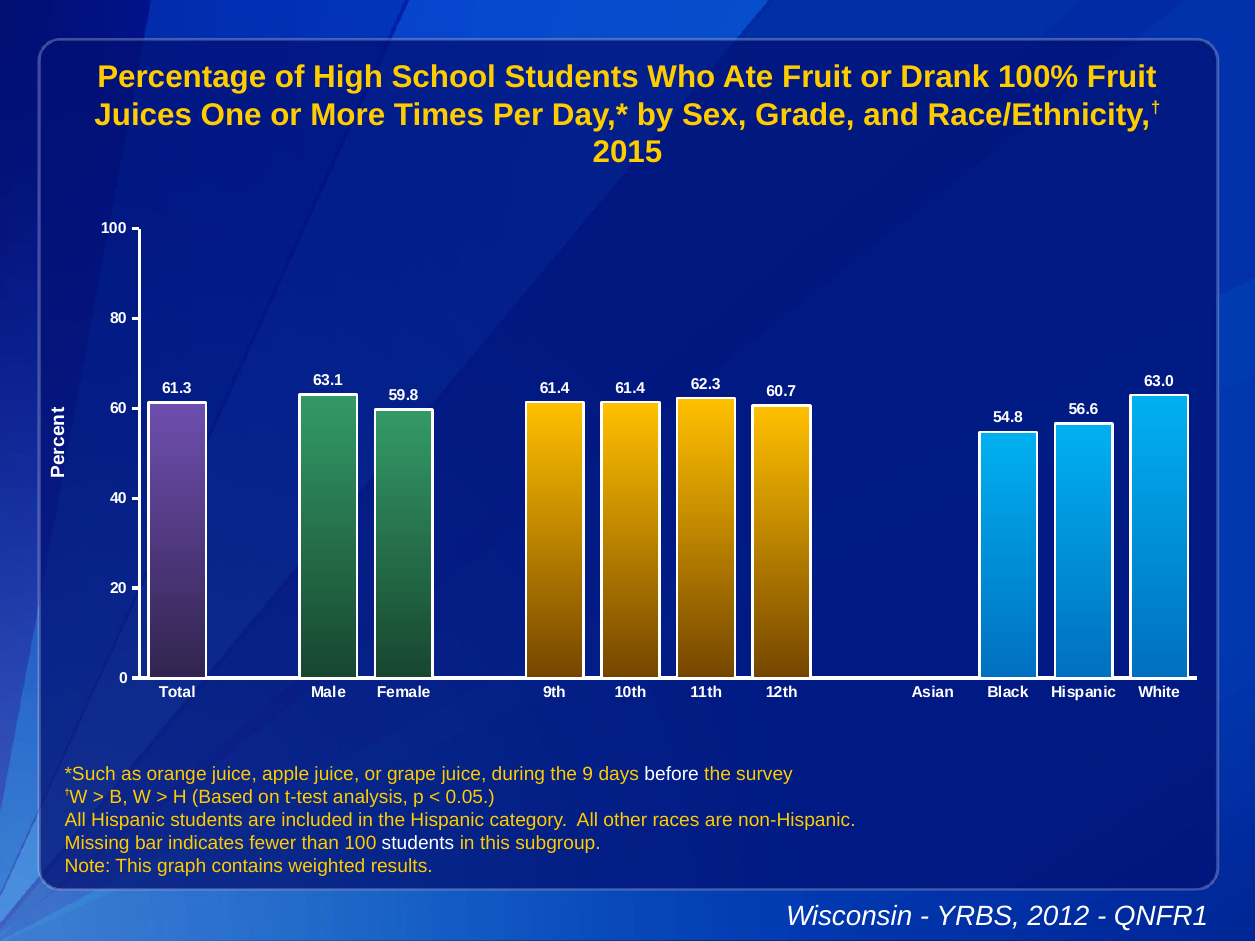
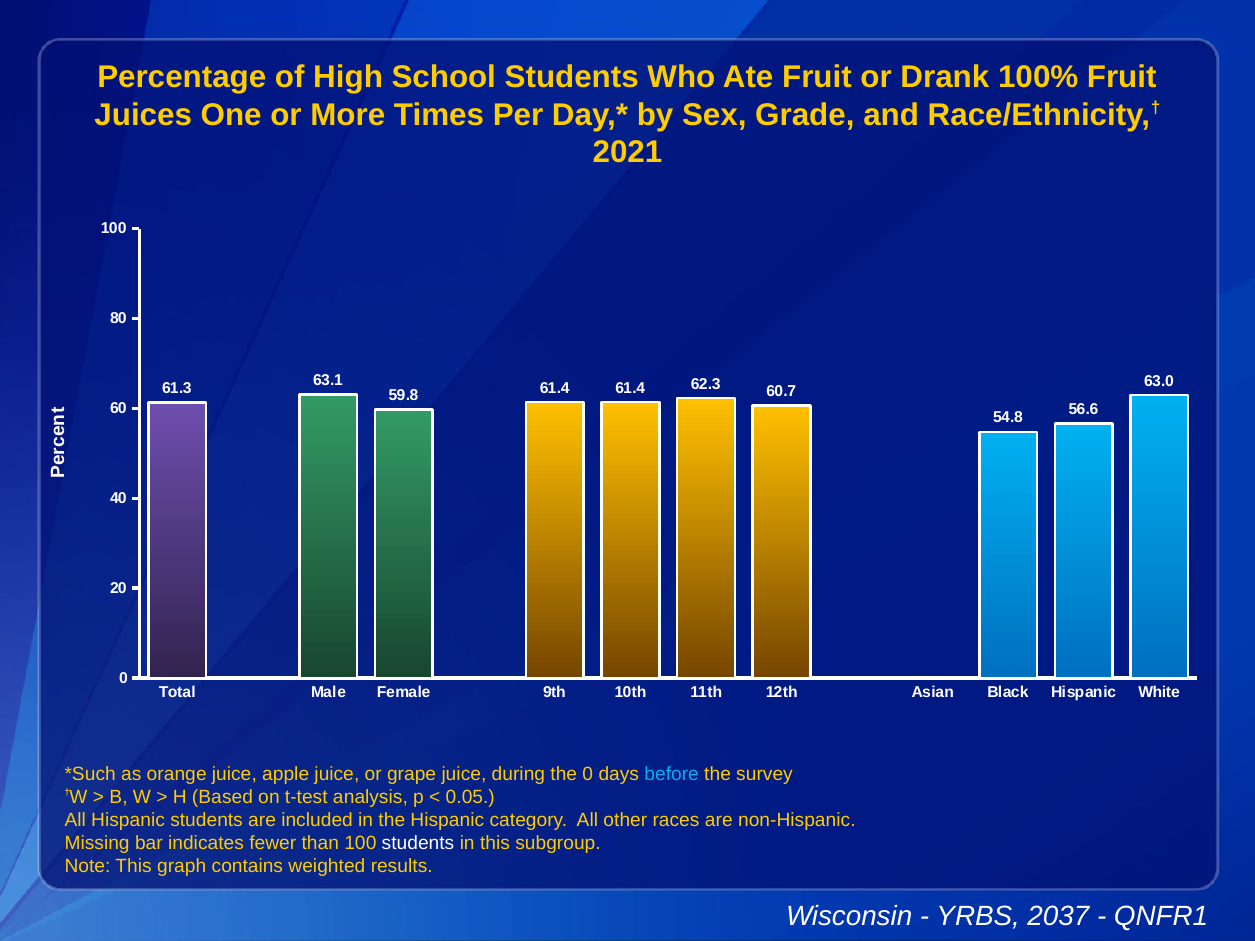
2015: 2015 -> 2021 (627, 153)
the 9: 9 -> 0 (588, 774)
before colour: white -> light blue (672, 774)
2012: 2012 -> 2037 (1058, 916)
